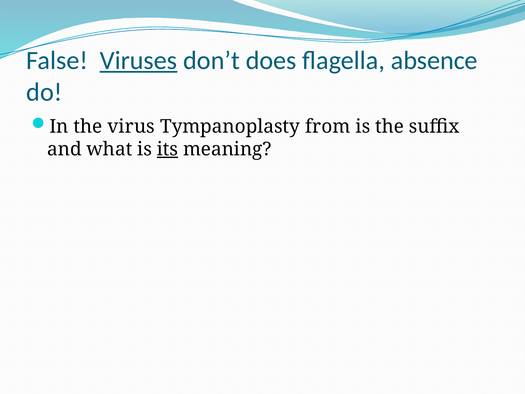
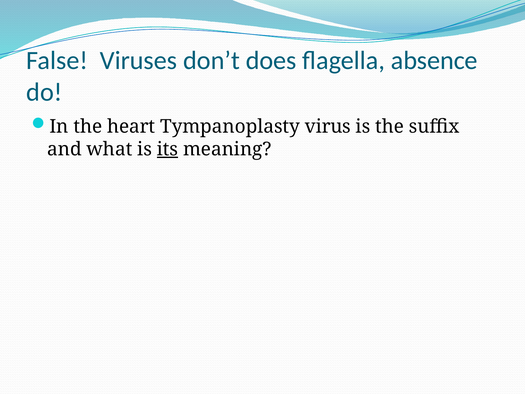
Viruses underline: present -> none (139, 61)
virus: virus -> heart (131, 126)
from: from -> virus (328, 126)
